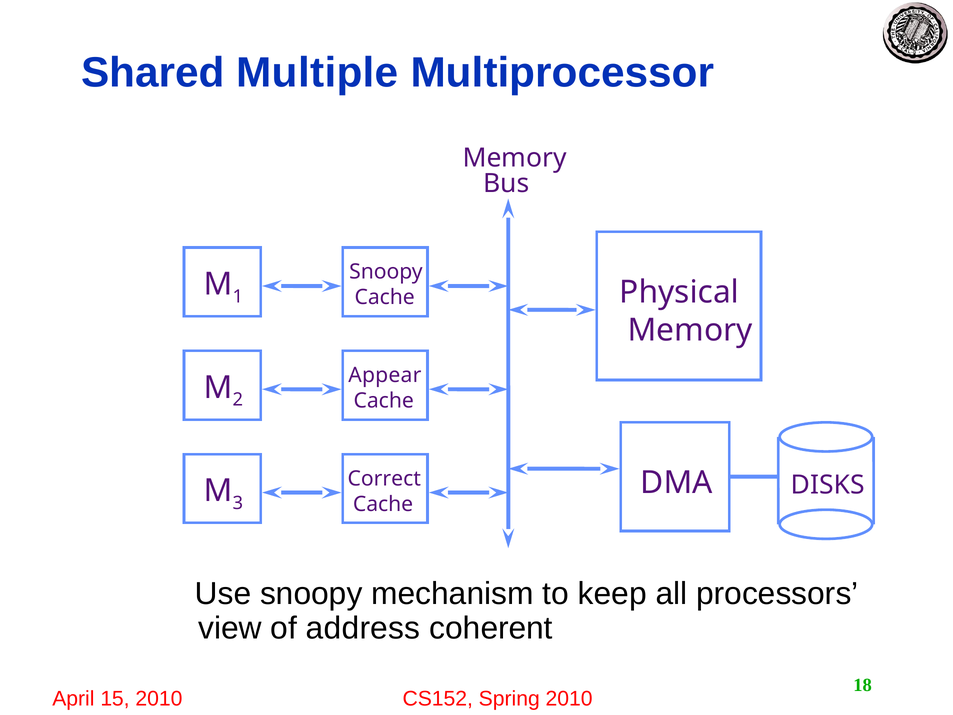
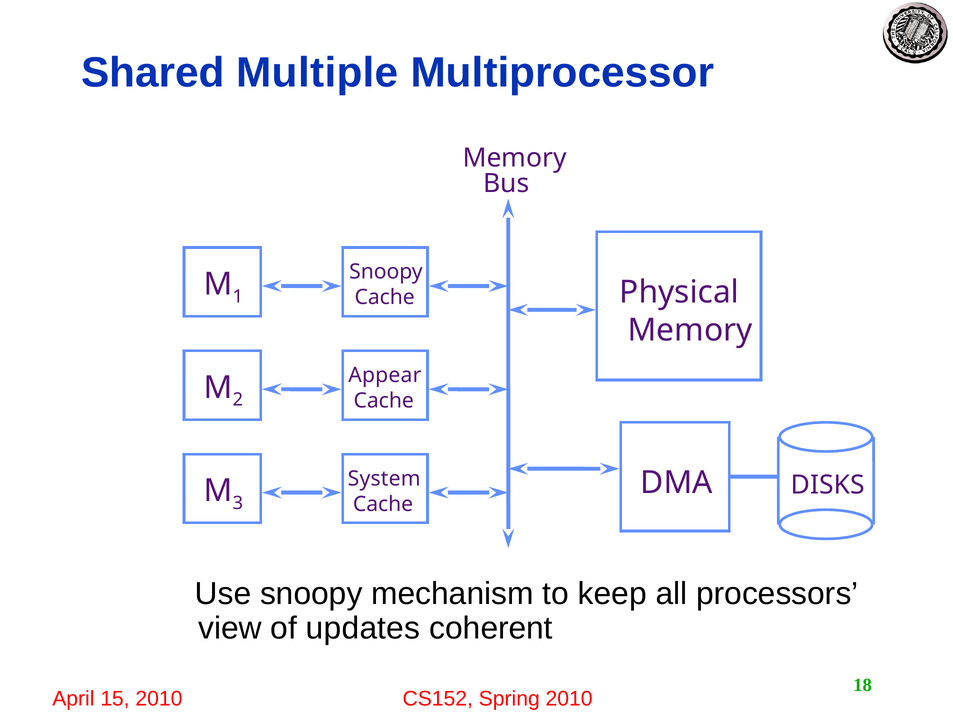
Correct: Correct -> System (384, 479)
address: address -> updates (363, 628)
